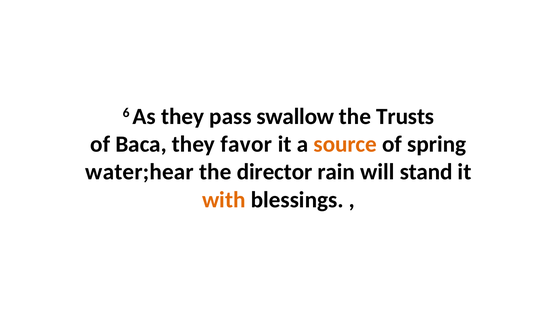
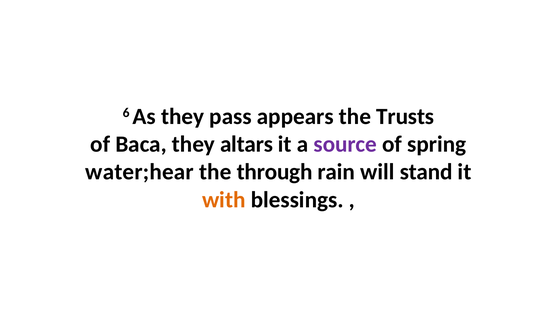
swallow: swallow -> appears (295, 116)
favor: favor -> altars (246, 144)
source colour: orange -> purple (345, 144)
director: director -> through (275, 172)
